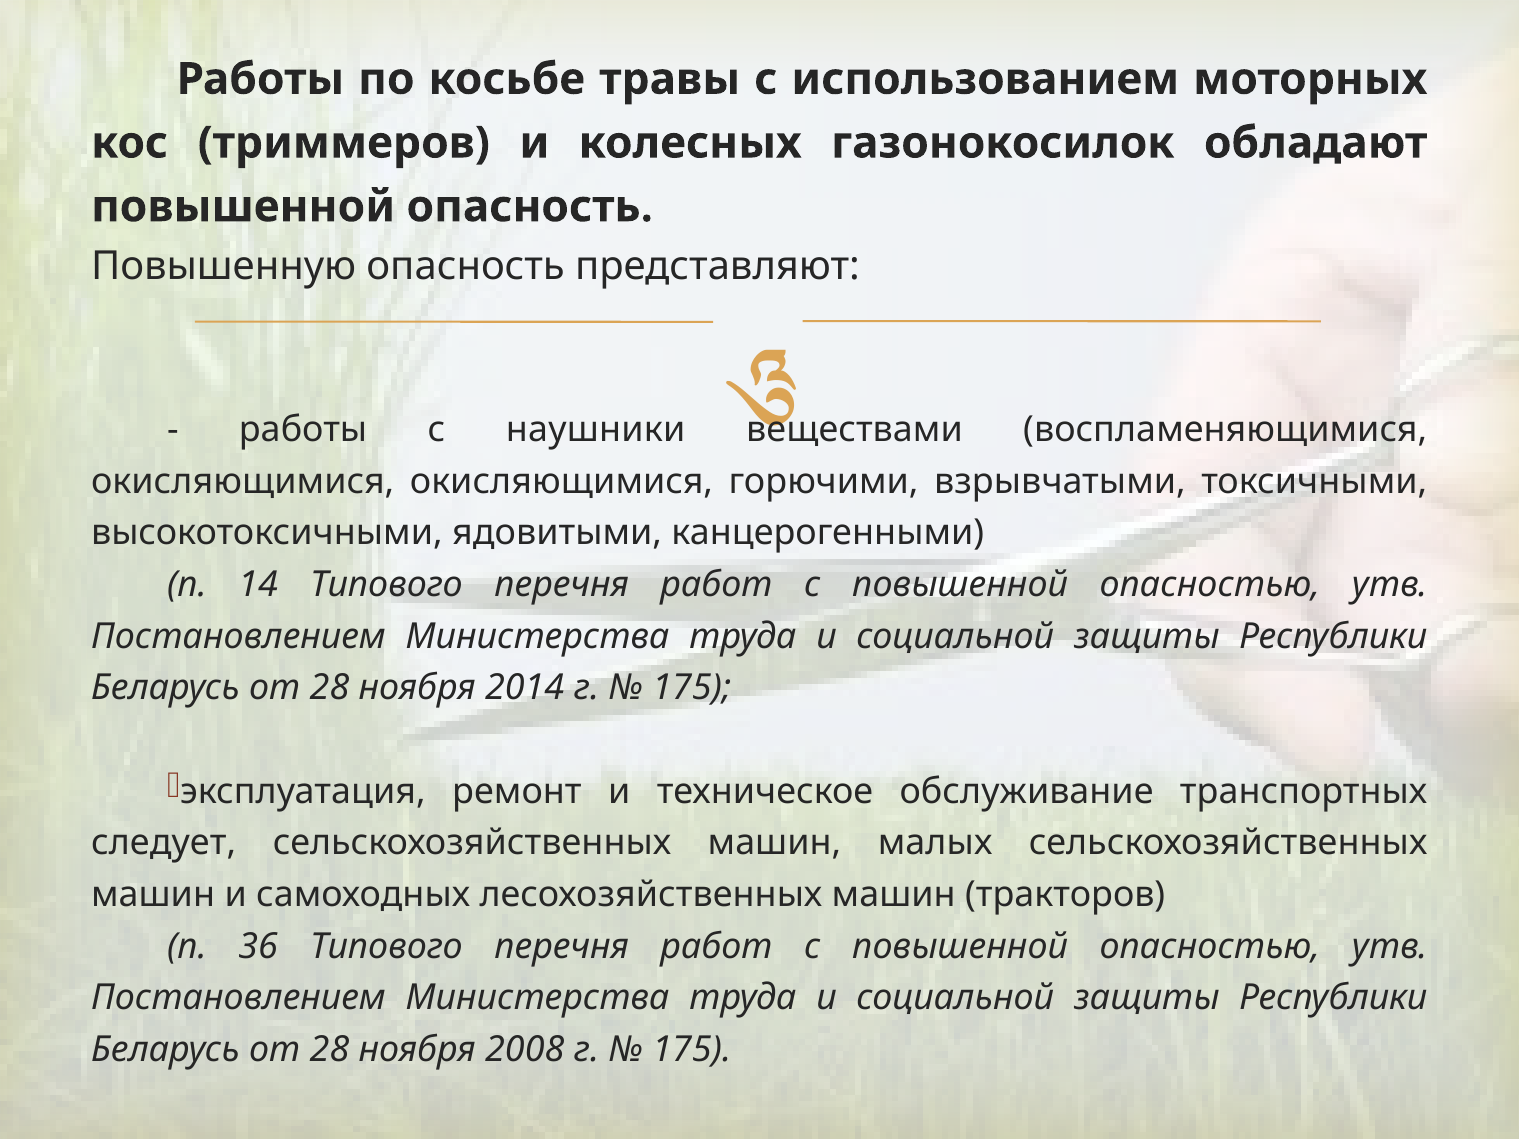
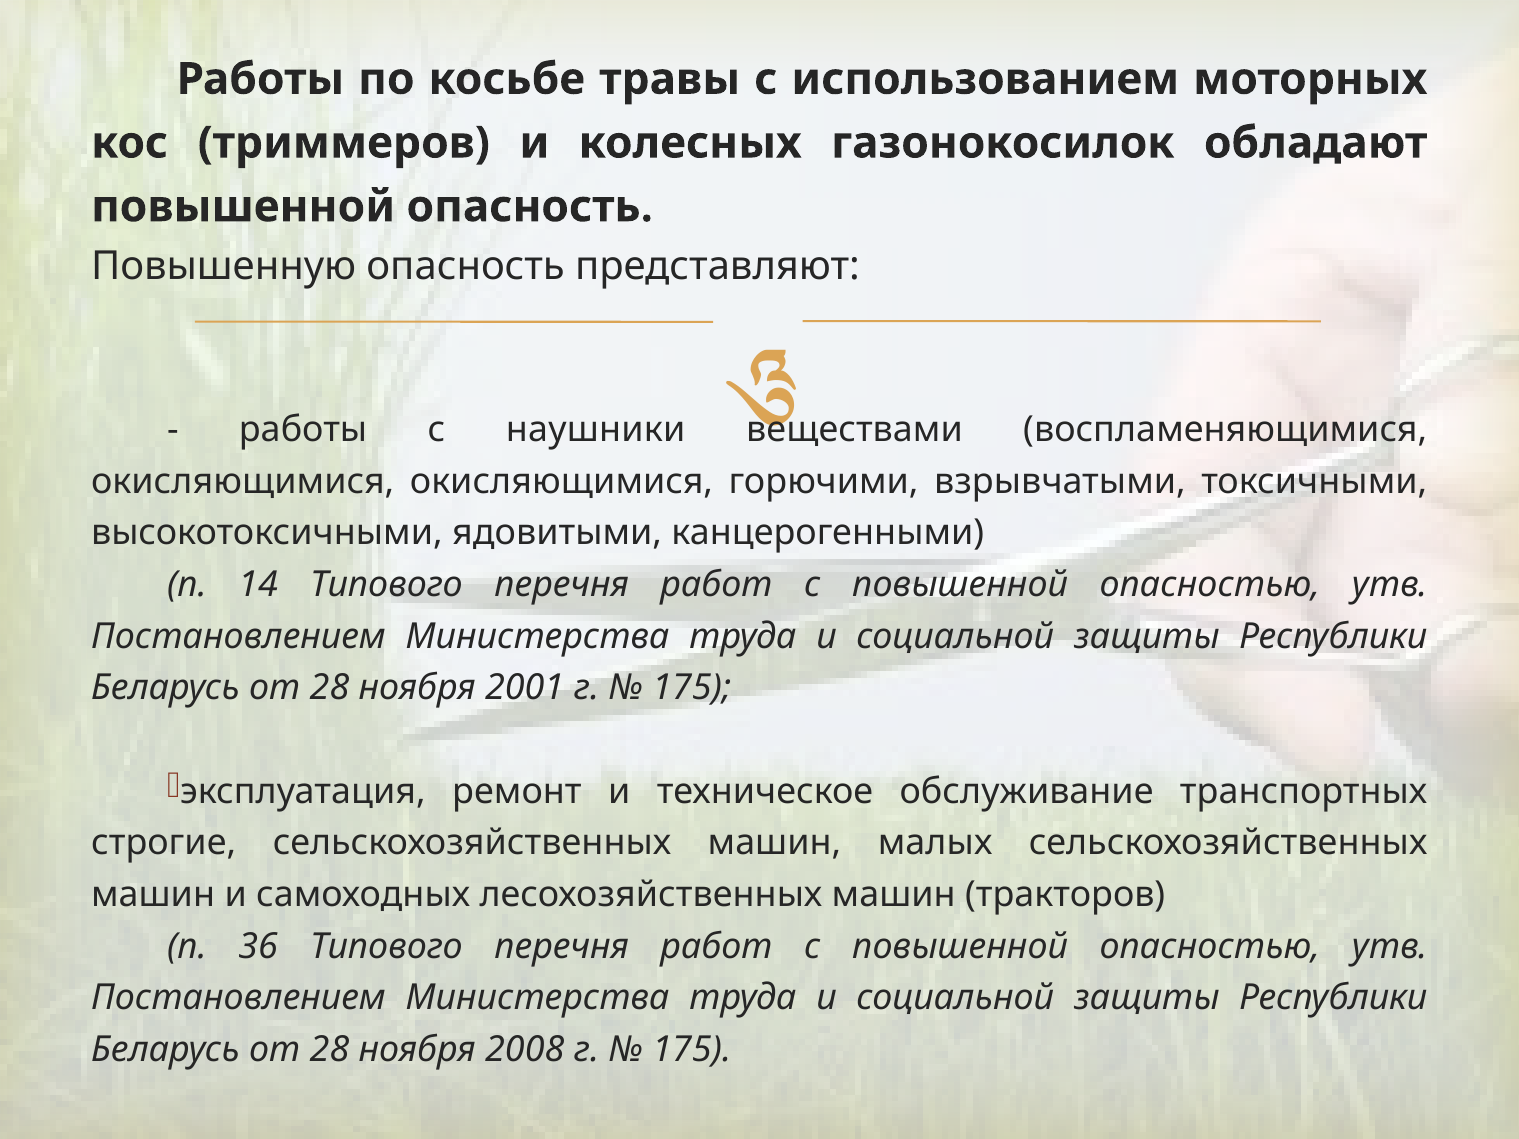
2014: 2014 -> 2001 (525, 688)
следует: следует -> строгие (164, 843)
